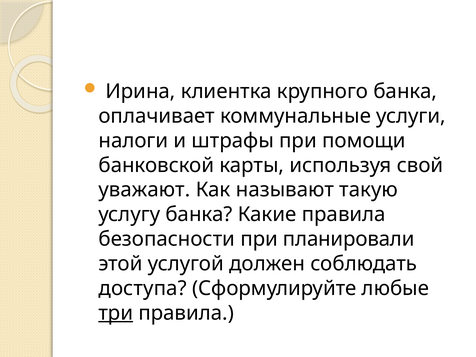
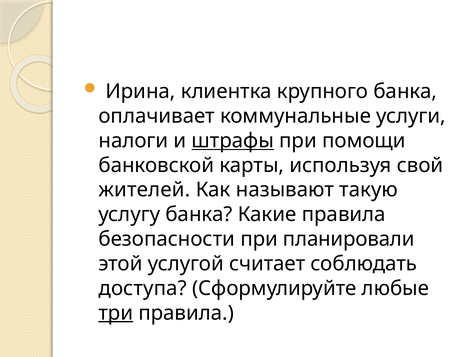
штрафы underline: none -> present (233, 141)
уважают: уважают -> жителей (144, 190)
должен: должен -> считает (267, 264)
